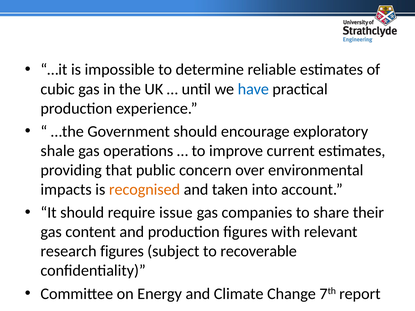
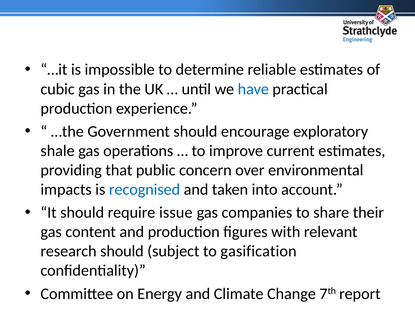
recognised colour: orange -> blue (145, 190)
research figures: figures -> should (122, 252)
recoverable: recoverable -> gasification (258, 252)
